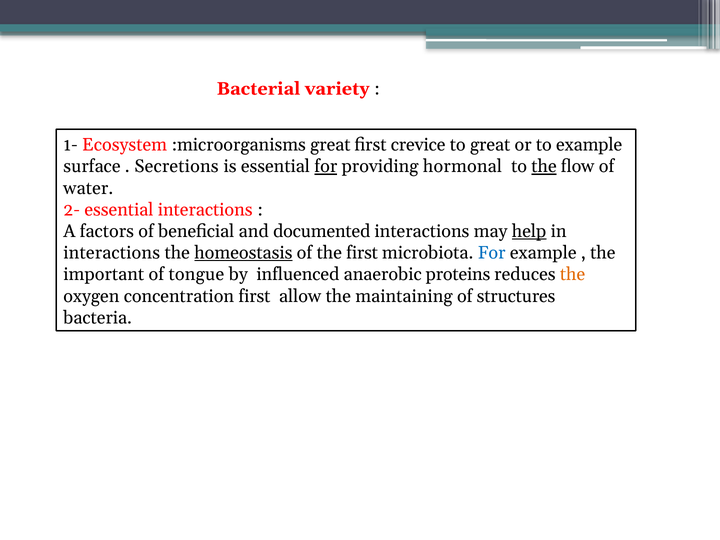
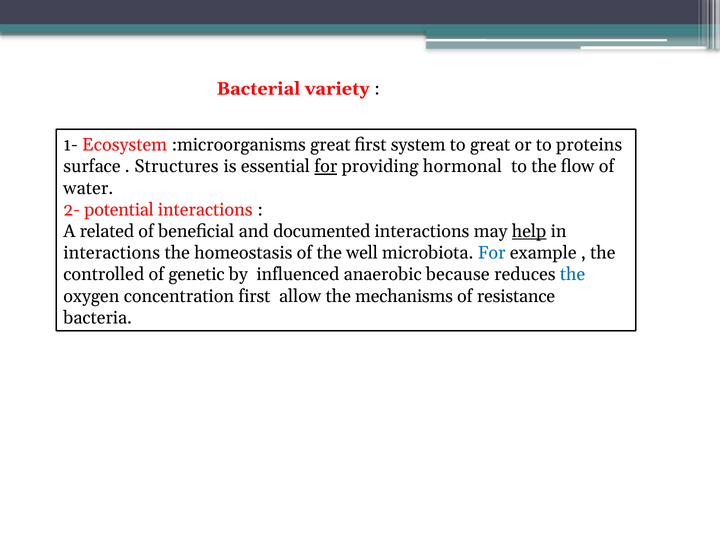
crevice: crevice -> system (418, 145)
to example: example -> proteins (589, 145)
Secretions: Secretions -> Structures (177, 167)
the underline: present -> none (544, 167)
2- essential: essential -> potential (119, 210)
factors: factors -> related (107, 231)
homeostasis underline: present -> none (243, 253)
the first: first -> well (362, 253)
important: important -> controlled (104, 275)
tongue: tongue -> genetic (197, 275)
proteins: proteins -> because (458, 275)
the colour: orange -> blue (573, 275)
maintaining: maintaining -> mechanisms (404, 296)
structures: structures -> resistance (516, 296)
